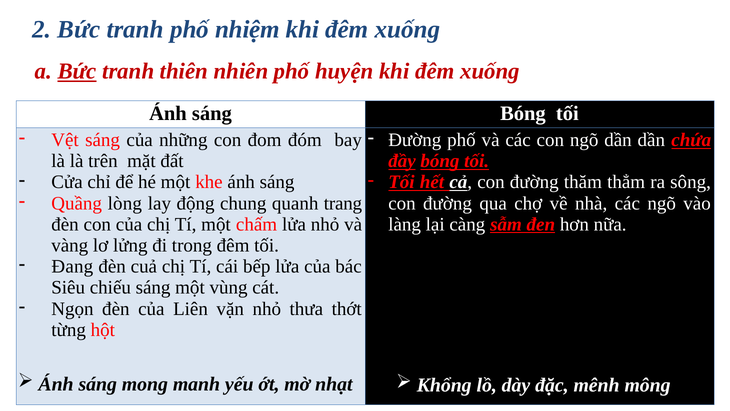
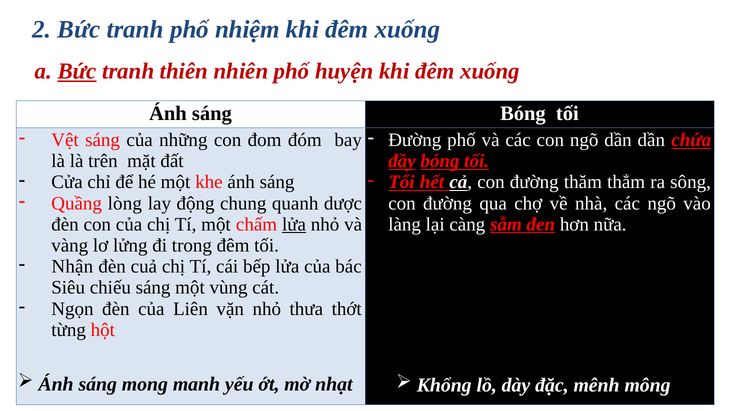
trang: trang -> dược (343, 203)
lửa underline: none -> present (294, 224)
Đang: Đang -> Nhận (72, 266)
